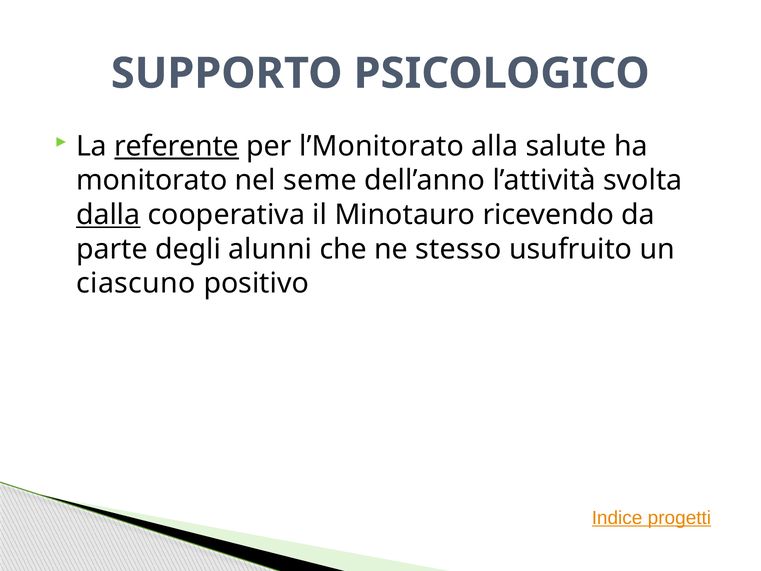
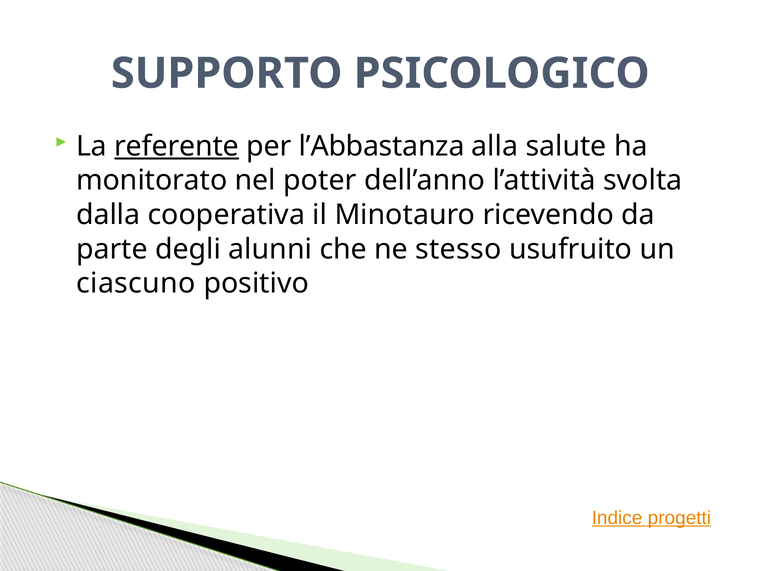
l’Monitorato: l’Monitorato -> l’Abbastanza (382, 146)
seme: seme -> poter (320, 180)
dalla underline: present -> none (108, 215)
